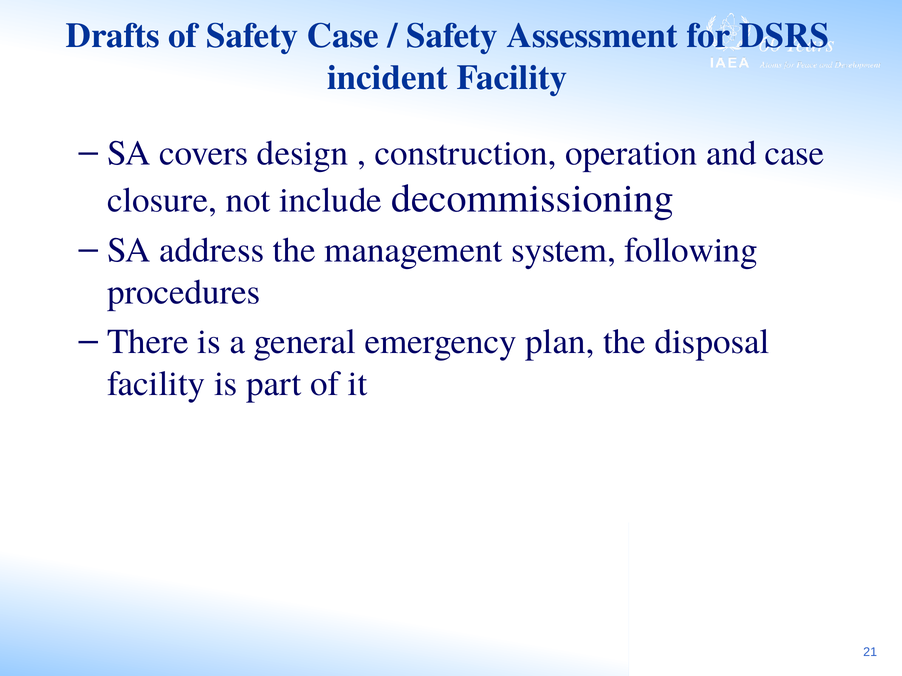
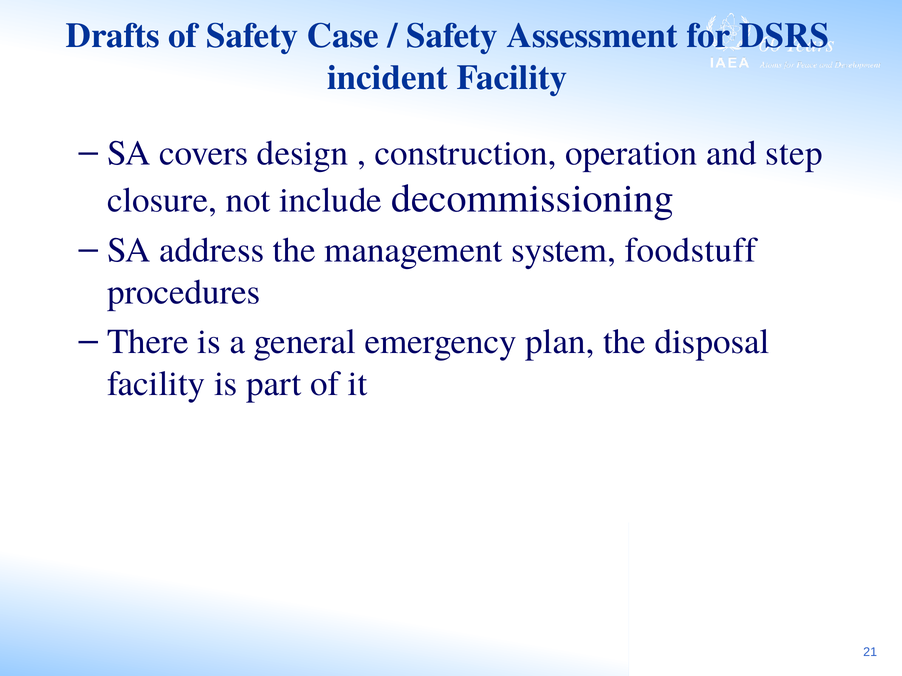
and case: case -> step (794, 153)
following: following -> foodstuff (691, 250)
